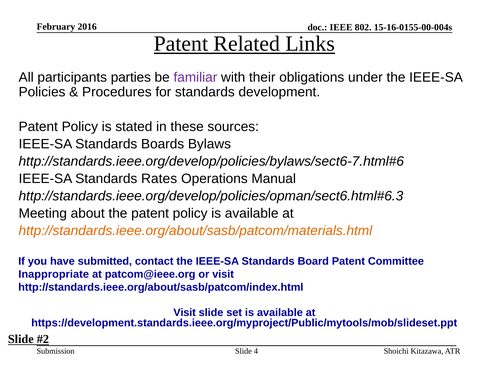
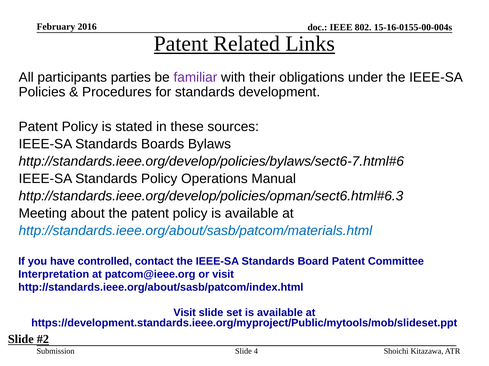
Standards Rates: Rates -> Policy (159, 179)
http://standards.ieee.org/about/sasb/patcom/materials.html colour: orange -> blue (195, 231)
submitted: submitted -> controlled (105, 262)
Inappropriate: Inappropriate -> Interpretation (54, 275)
